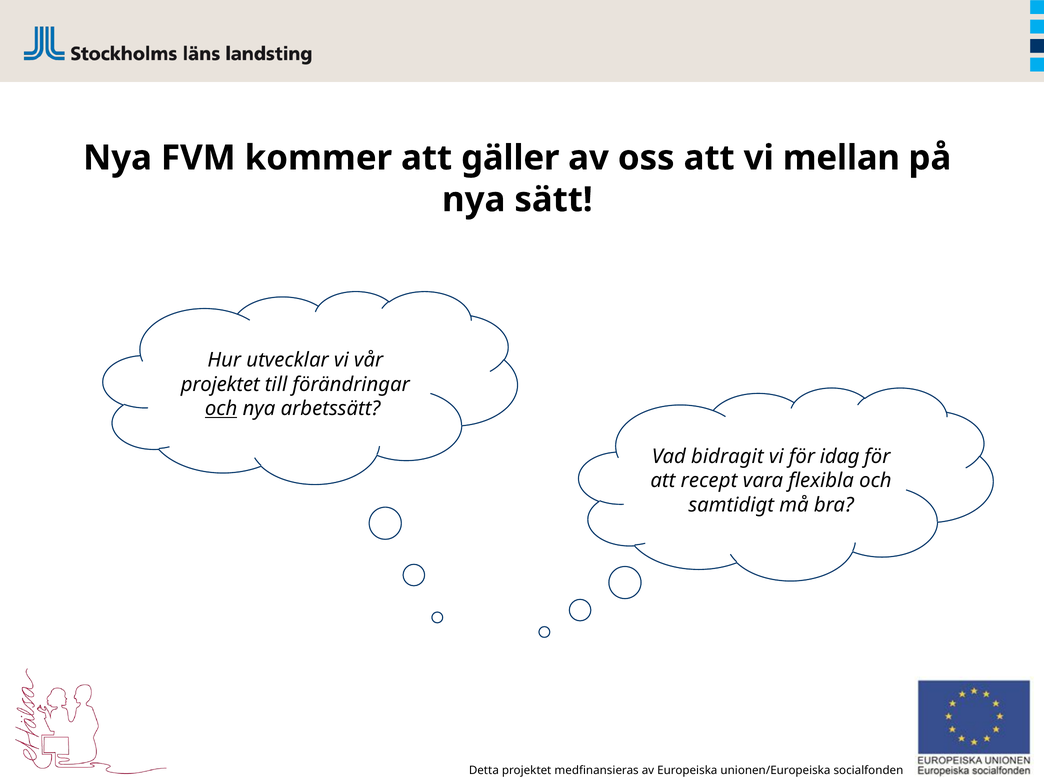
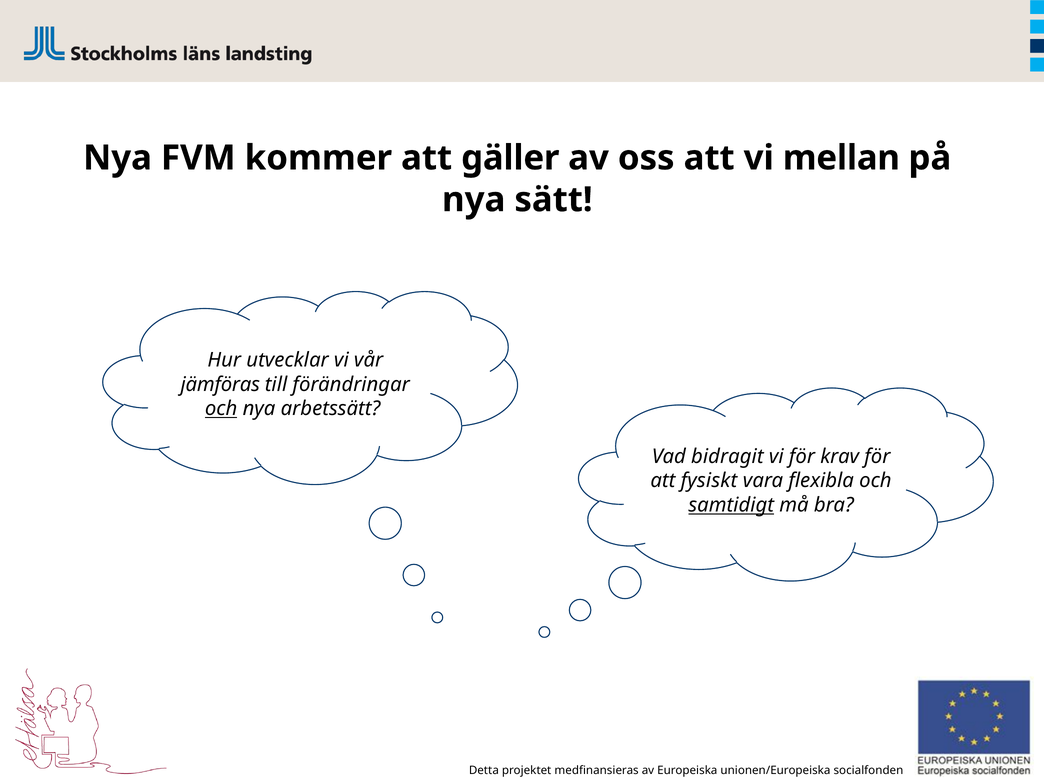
projektet: projektet -> jämföras (220, 384)
idag: idag -> krav (840, 456)
recept: recept -> fysiskt (709, 481)
samtidigt underline: none -> present (731, 505)
